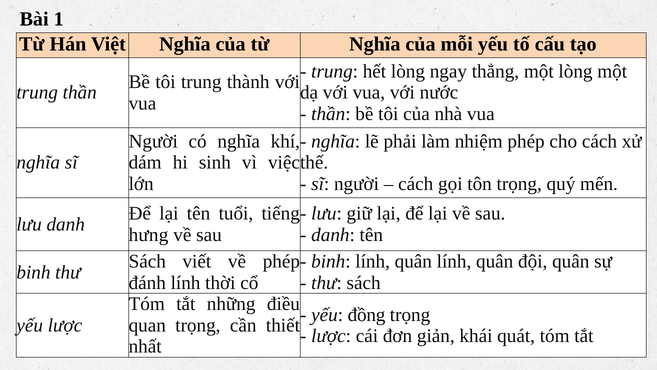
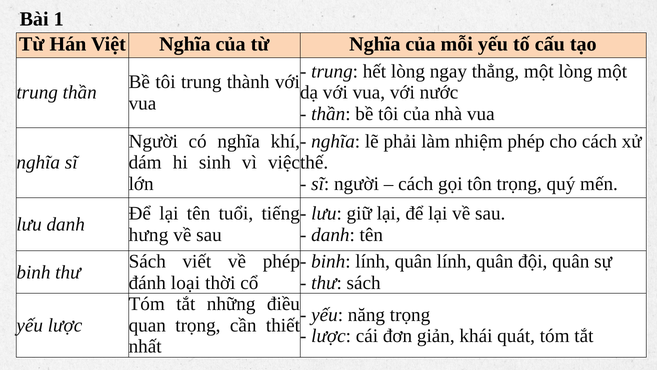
đánh lính: lính -> loại (185, 282)
đồng: đồng -> năng (366, 314)
